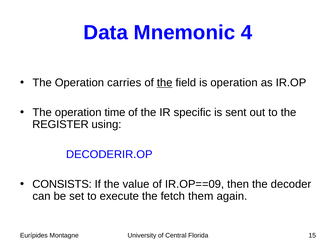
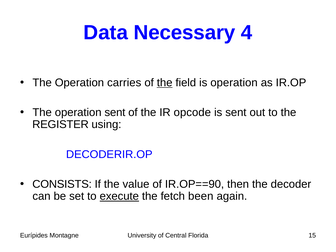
Mnemonic: Mnemonic -> Necessary (184, 33)
operation time: time -> sent (115, 112)
specific: specific -> opcode (192, 112)
IR.OP==09: IR.OP==09 -> IR.OP==90 (195, 184)
execute underline: none -> present (119, 196)
them: them -> been (201, 196)
